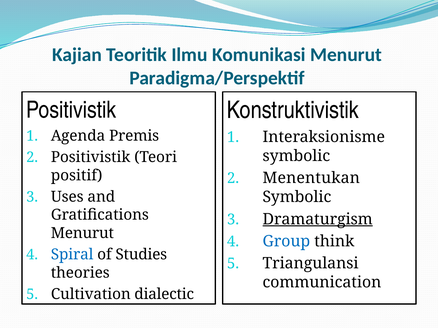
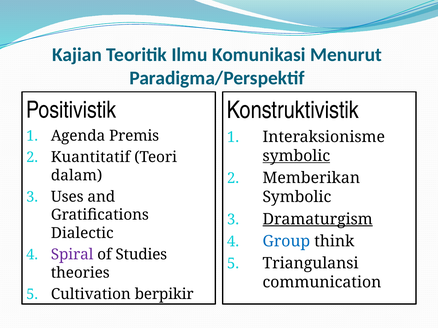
symbolic underline: none -> present (296, 156)
Positivistik: Positivistik -> Kuantitatif (91, 157)
positif: positif -> dalam (77, 176)
Menentukan: Menentukan -> Memberikan (311, 178)
Menurut: Menurut -> Dialectic (82, 233)
Spiral colour: blue -> purple (72, 255)
dialectic: dialectic -> berpikir (164, 295)
